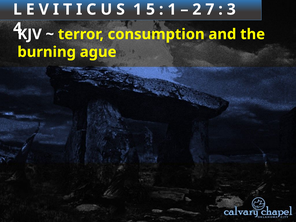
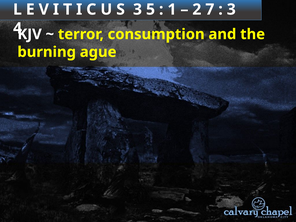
S 1: 1 -> 3 (137, 9)
